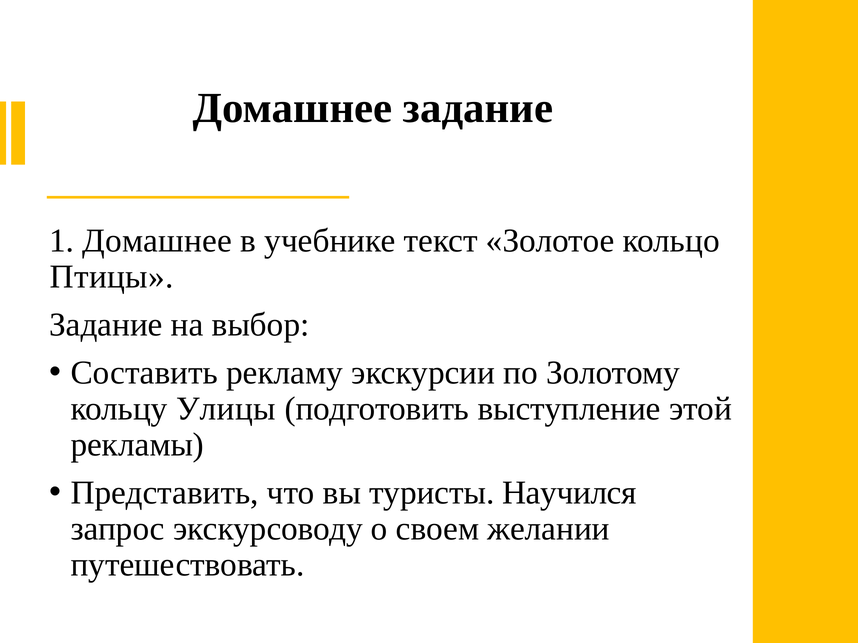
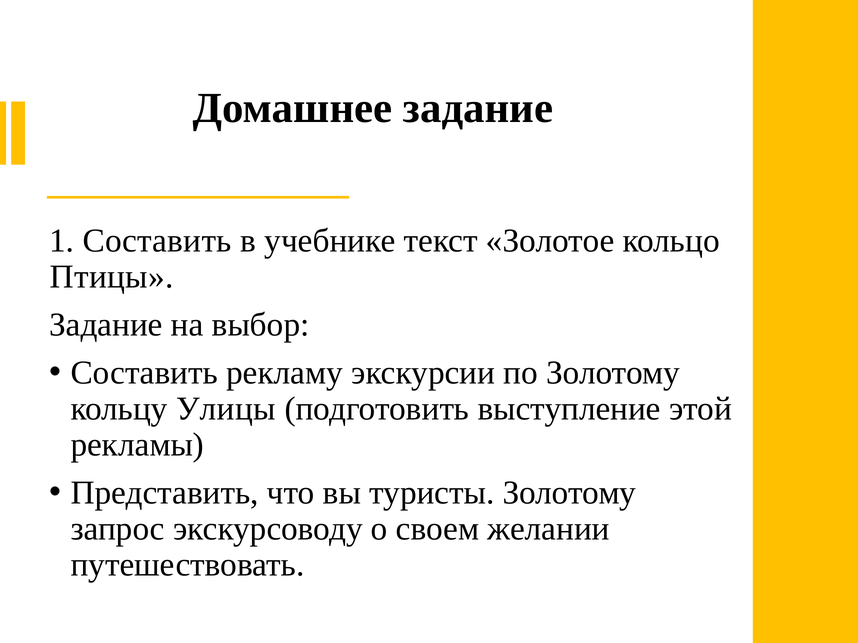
1 Домашнее: Домашнее -> Составить (157, 241)
туристы Научился: Научился -> Золотому (569, 493)
